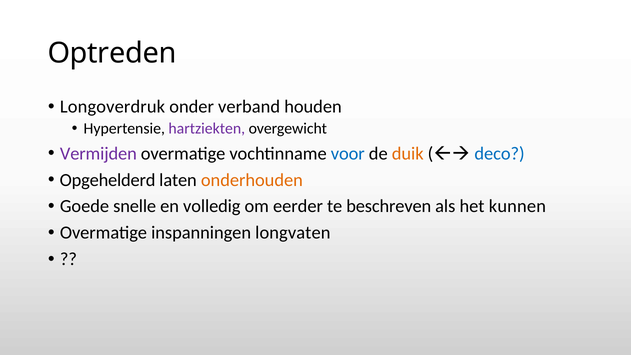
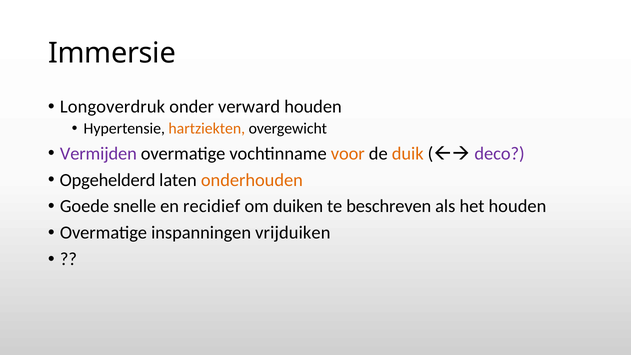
Optreden: Optreden -> Immersie (112, 53)
verband: verband -> verward (249, 107)
hartziekten colour: purple -> orange (207, 128)
voor colour: blue -> orange (348, 153)
deco colour: blue -> purple (500, 153)
volledig: volledig -> recidief (212, 206)
eerder: eerder -> duiken (298, 206)
het kunnen: kunnen -> houden (517, 206)
longvaten: longvaten -> vrijduiken (293, 233)
